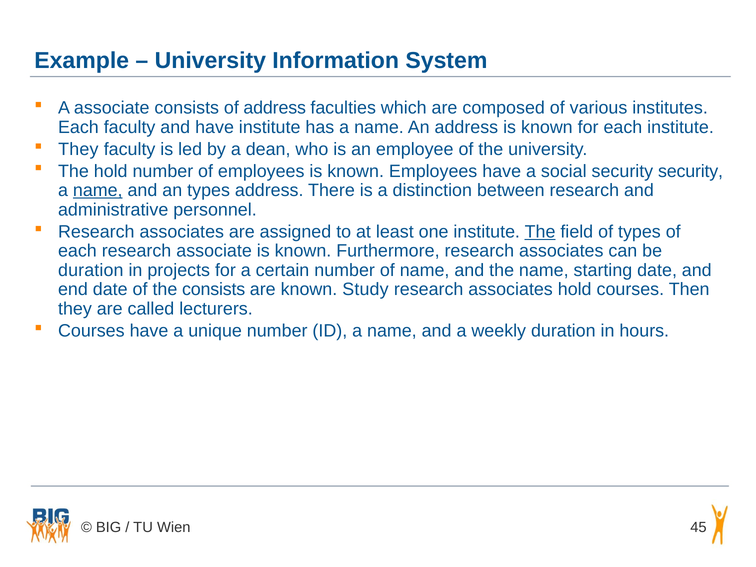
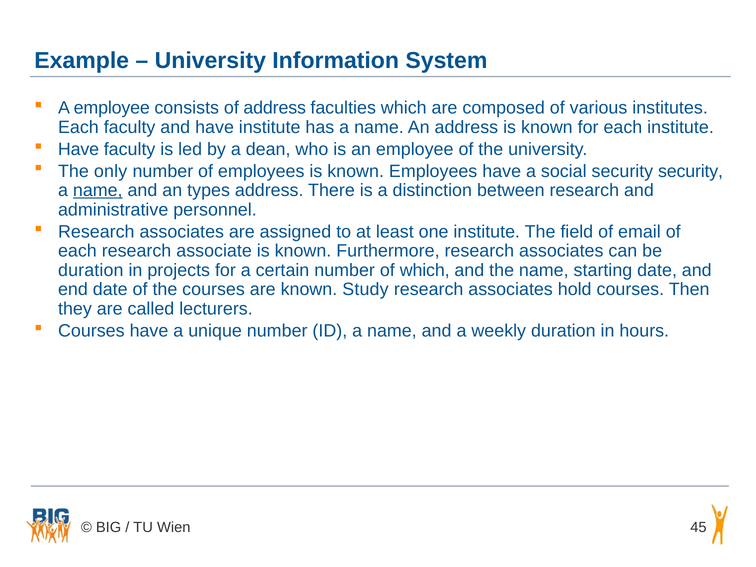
A associate: associate -> employee (112, 108)
They: They -> Have (79, 149)
The hold: hold -> only (111, 171)
The underline: present -> none (540, 232)
of types: types -> email (639, 232)
of name: name -> which (425, 270)
the consists: consists -> courses (214, 290)
